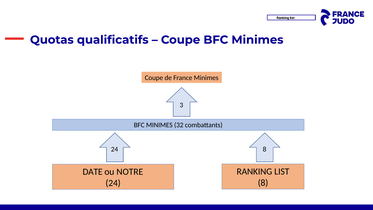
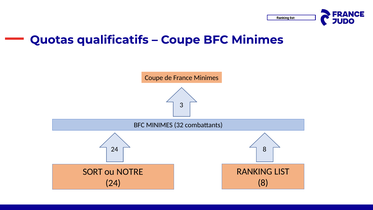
DATE: DATE -> SORT (93, 172)
